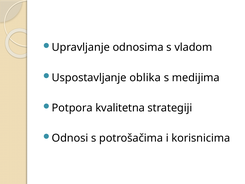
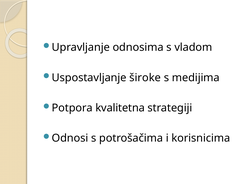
oblika: oblika -> široke (145, 78)
